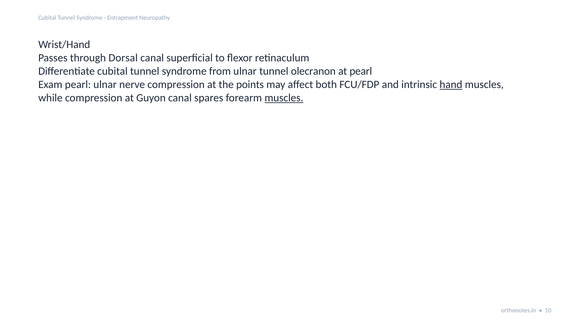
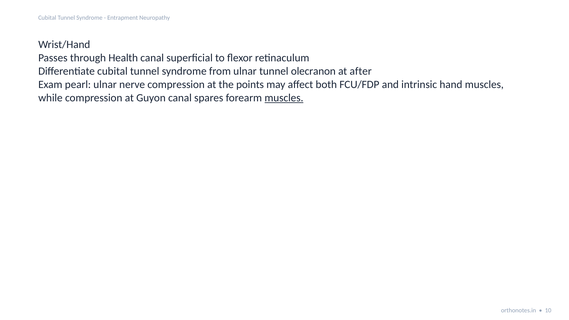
Dorsal: Dorsal -> Health (123, 58)
at pearl: pearl -> after (361, 71)
hand underline: present -> none (451, 84)
